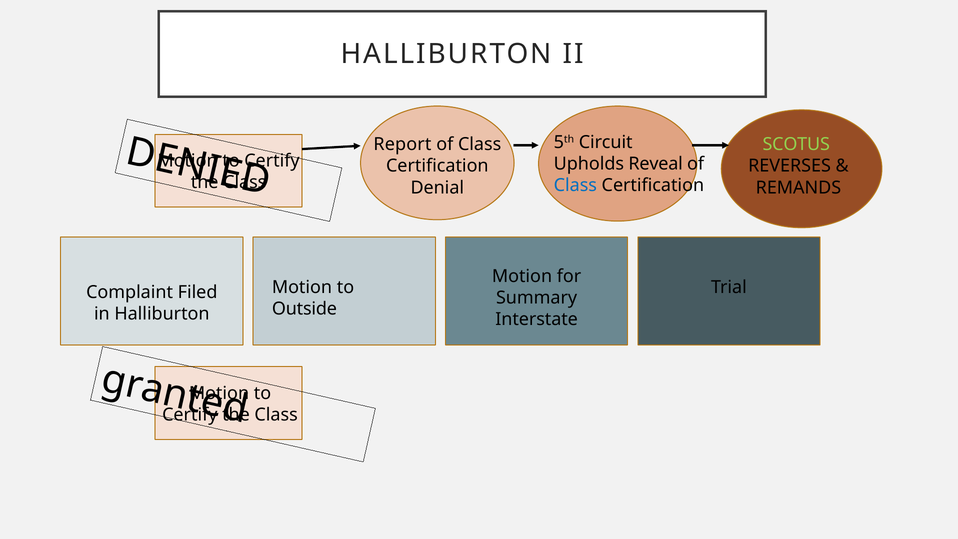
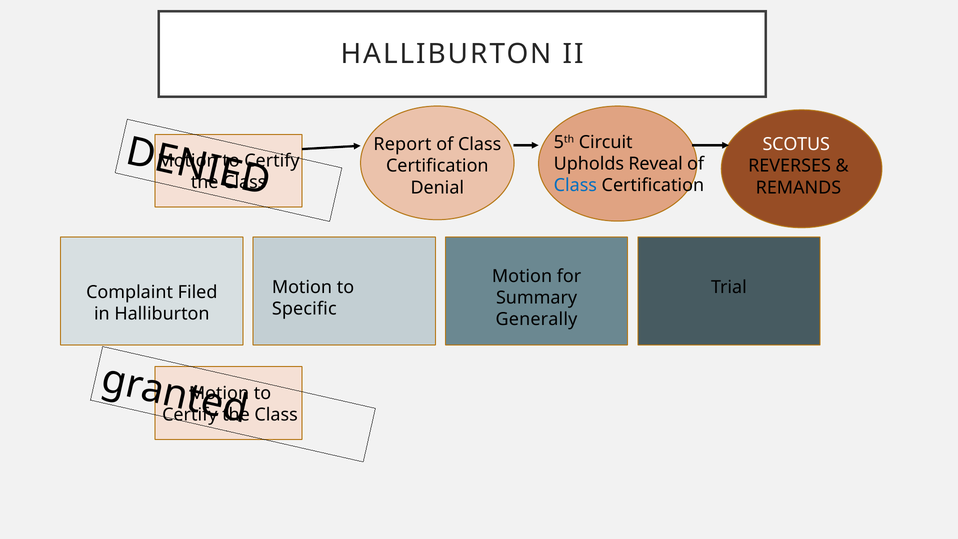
SCOTUS colour: light green -> white (796, 144)
Outside: Outside -> Specific (304, 309)
Interstate: Interstate -> Generally (536, 319)
